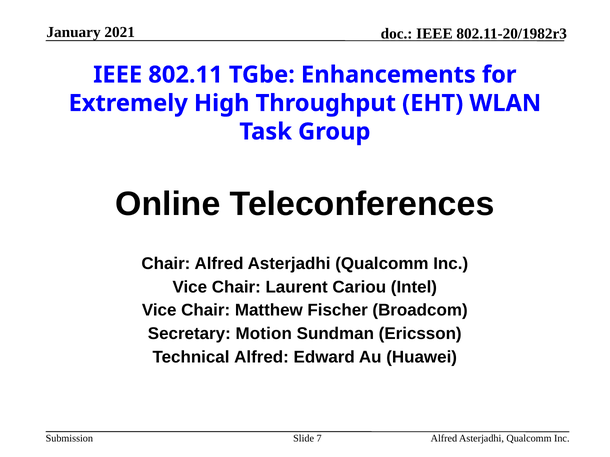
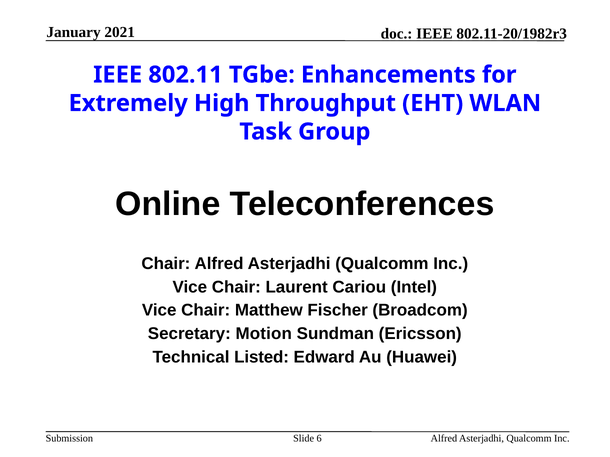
Technical Alfred: Alfred -> Listed (262, 357)
7: 7 -> 6 (319, 439)
